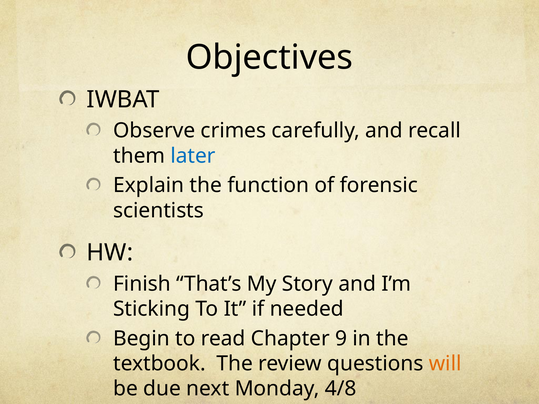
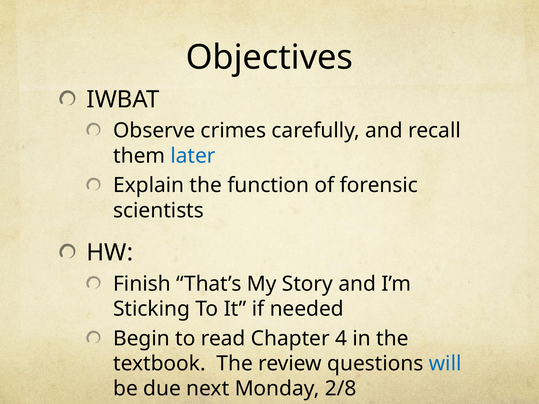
9: 9 -> 4 (341, 339)
will colour: orange -> blue (445, 364)
4/8: 4/8 -> 2/8 (341, 389)
